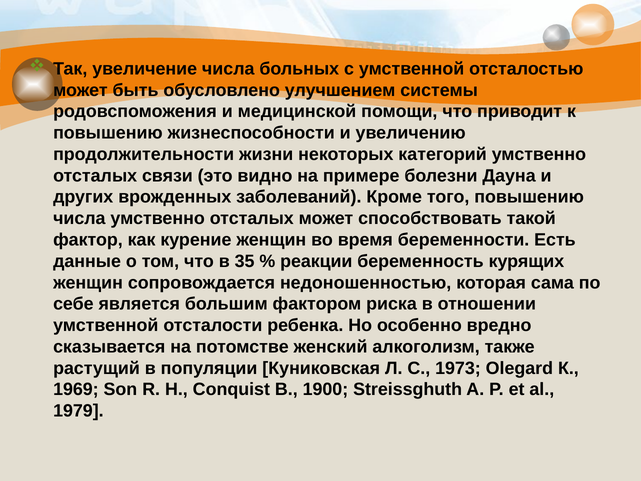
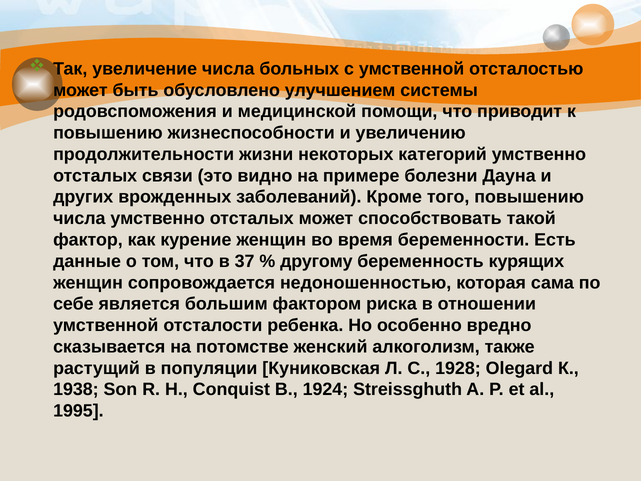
35: 35 -> 37 (245, 261)
реакции: реакции -> другому (316, 261)
1973: 1973 -> 1928 (458, 368)
1969: 1969 -> 1938 (76, 389)
1900: 1900 -> 1924 (325, 389)
1979: 1979 -> 1995 (78, 411)
